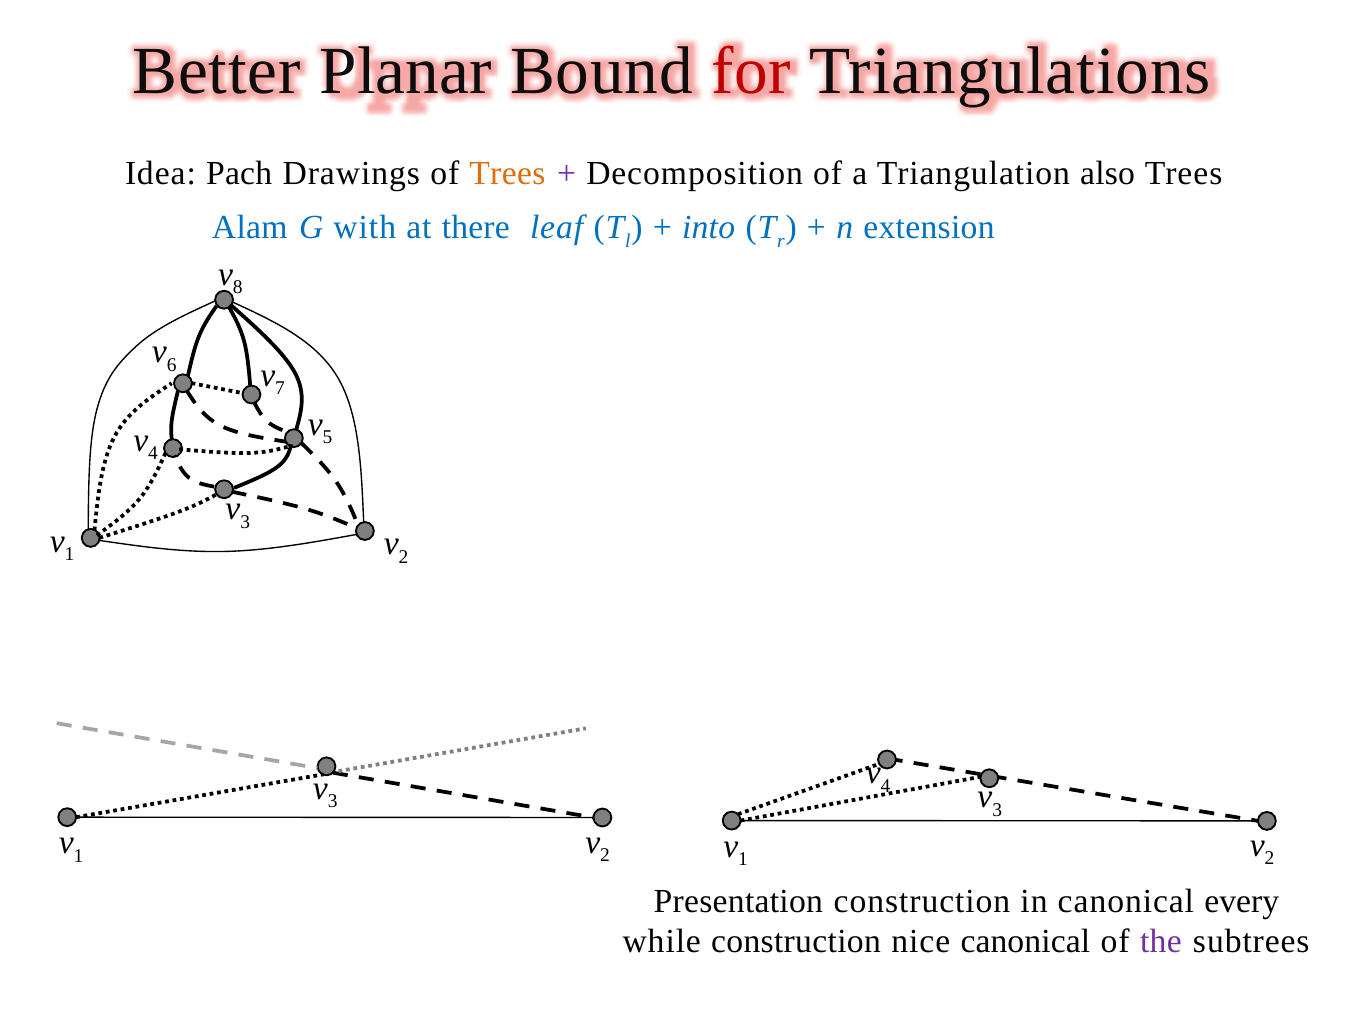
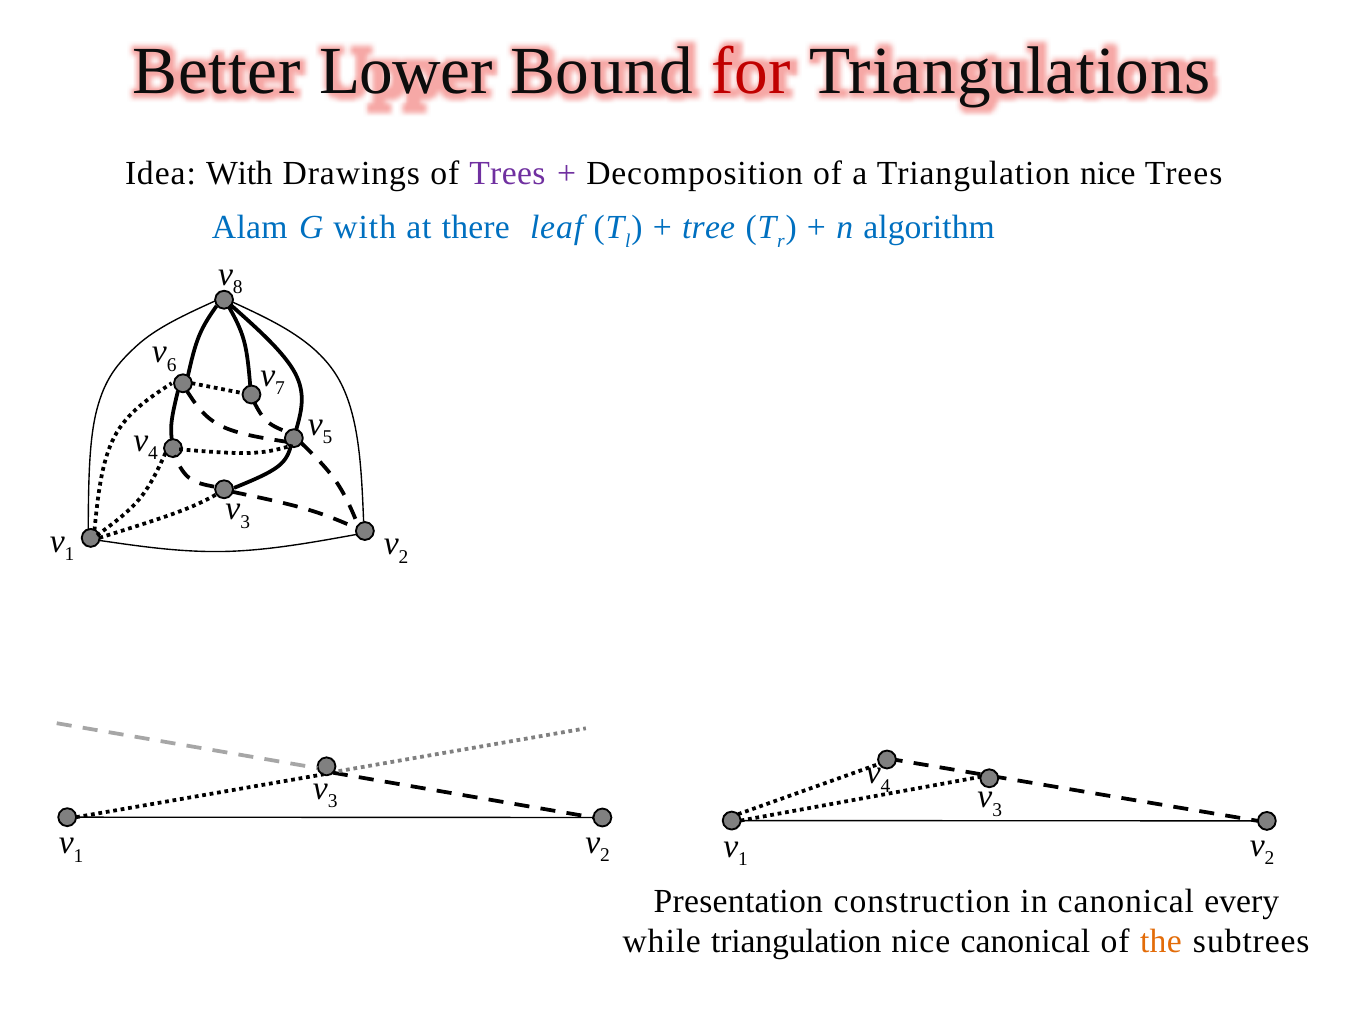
Planar: Planar -> Lower (406, 71)
Idea Pach: Pach -> With (239, 173)
Trees colour: orange -> purple (507, 173)
a Triangulation also: also -> nice (1108, 173)
into: into -> tree (709, 227)
extension: extension -> algorithm (929, 227)
while construction: construction -> triangulation (796, 941)
the colour: purple -> orange (1161, 941)
